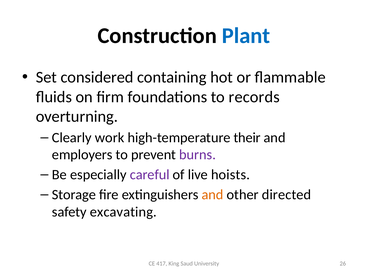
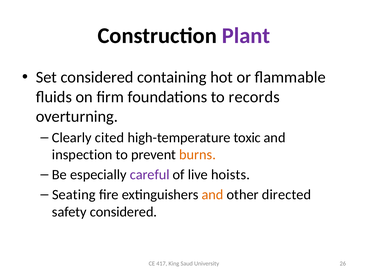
Plant colour: blue -> purple (246, 36)
work: work -> cited (110, 138)
their: their -> toxic (247, 138)
employers: employers -> inspection (82, 155)
burns colour: purple -> orange (198, 155)
Storage: Storage -> Seating (74, 195)
safety excavating: excavating -> considered (123, 212)
